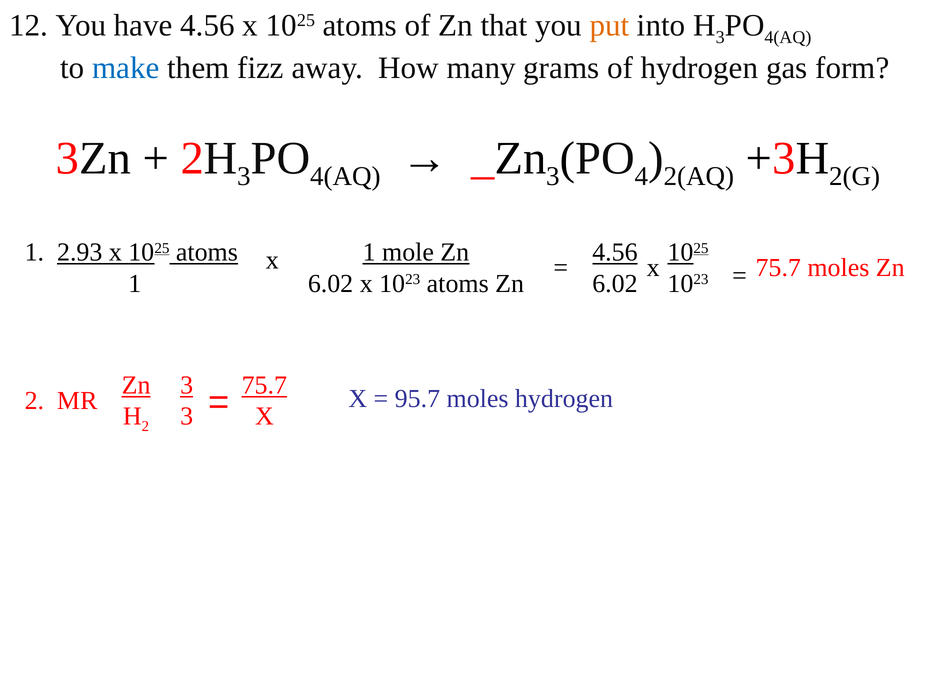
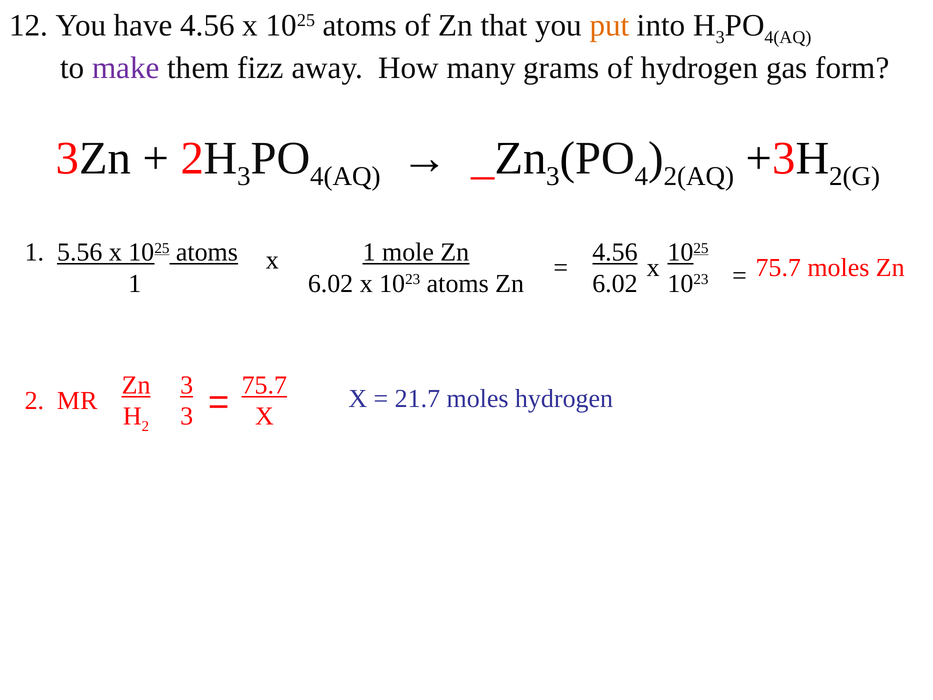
make colour: blue -> purple (126, 68)
2.93: 2.93 -> 5.56 (80, 252)
95.7: 95.7 -> 21.7 (417, 399)
